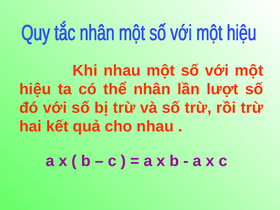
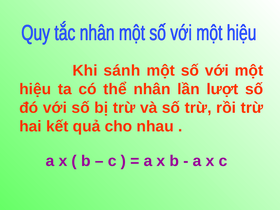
Khi nhau: nhau -> sánh (122, 70)
